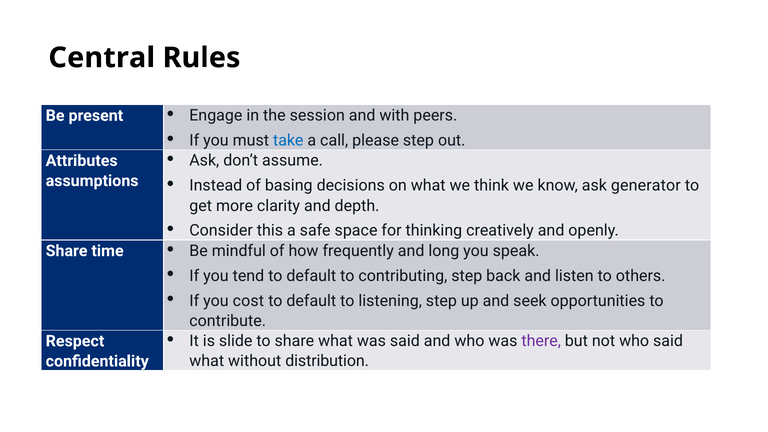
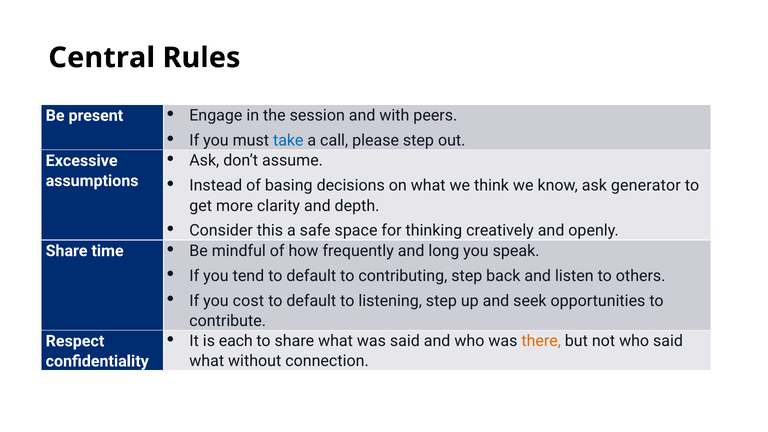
Attributes: Attributes -> Excessive (82, 161)
slide: slide -> each (236, 341)
there colour: purple -> orange (541, 341)
distribution: distribution -> connection (327, 361)
